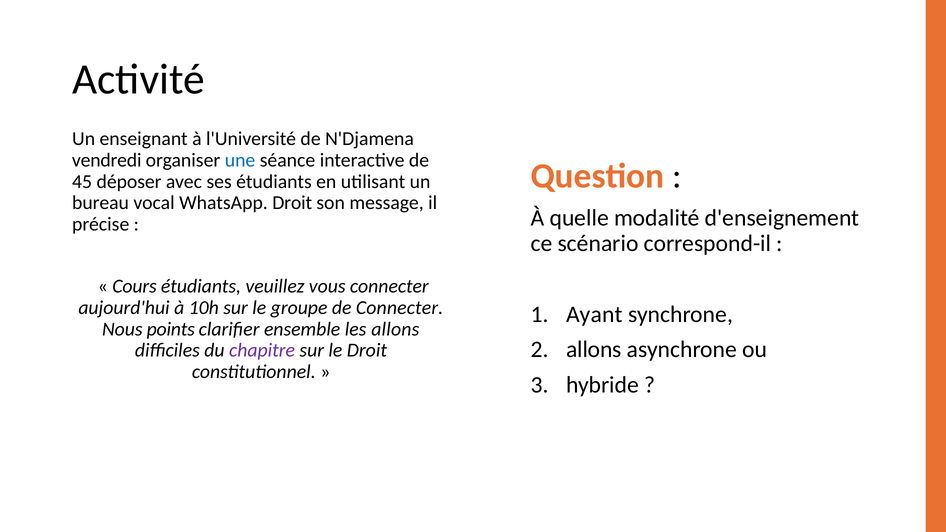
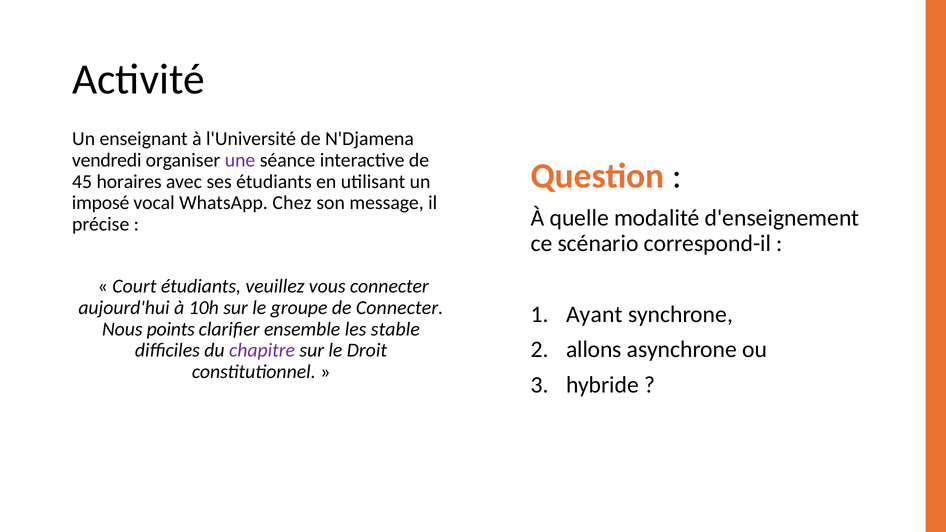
une colour: blue -> purple (240, 160)
déposer: déposer -> horaires (129, 182)
bureau: bureau -> imposé (101, 203)
WhatsApp Droit: Droit -> Chez (292, 203)
Cours: Cours -> Court (134, 287)
les allons: allons -> stable (395, 329)
